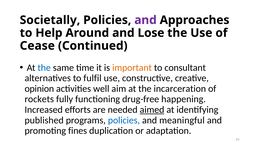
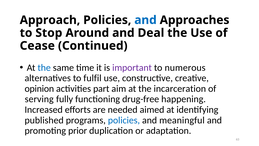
Societally: Societally -> Approach (50, 20)
and colour: purple -> blue (145, 20)
Help: Help -> Stop (49, 33)
Lose: Lose -> Deal (151, 33)
important colour: orange -> purple (132, 67)
consultant: consultant -> numerous (185, 67)
well: well -> part (101, 88)
rockets: rockets -> serving (39, 99)
aimed underline: present -> none (152, 109)
fines: fines -> prior (78, 130)
